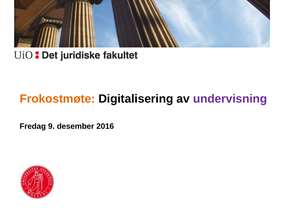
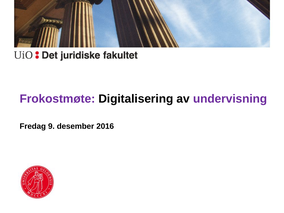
Frokostmøte colour: orange -> purple (57, 99)
